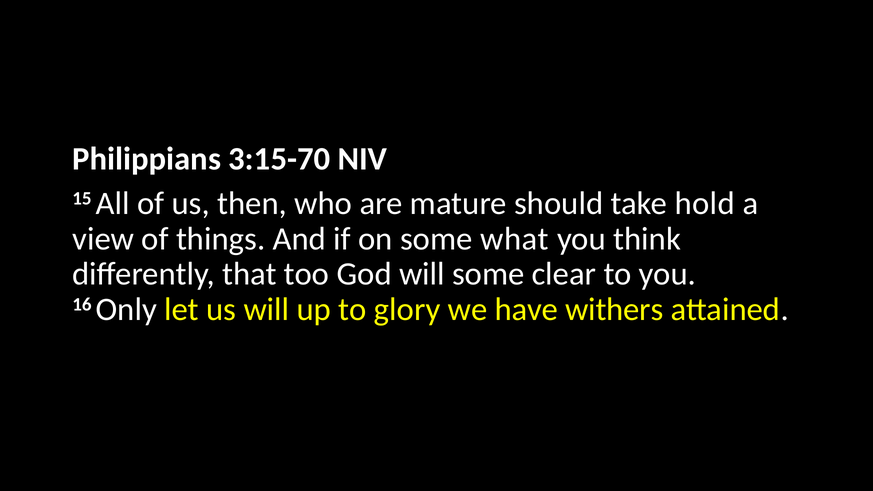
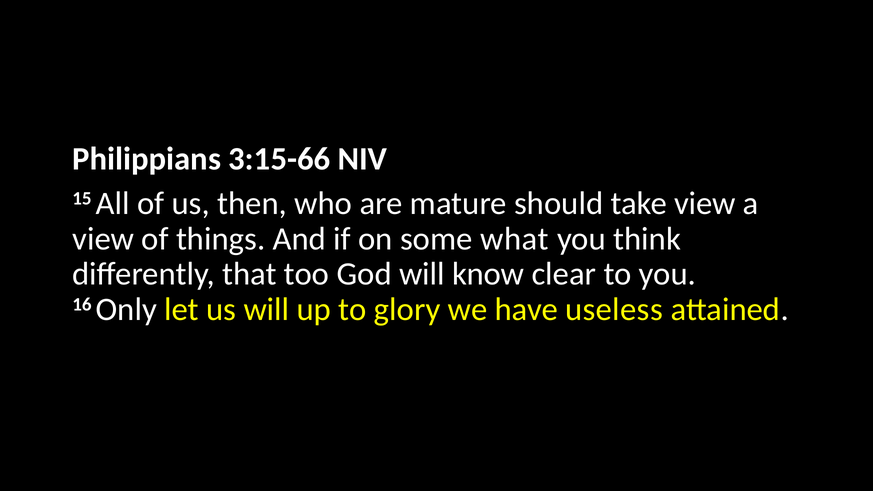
3:15-70: 3:15-70 -> 3:15-66 (279, 159)
take hold: hold -> view (705, 203)
will some: some -> know (488, 274)
withers: withers -> useless (614, 310)
